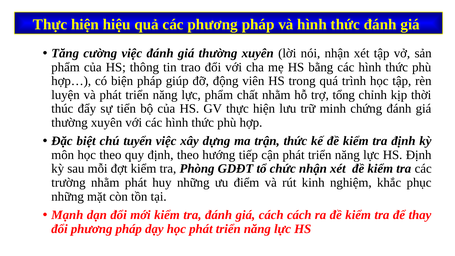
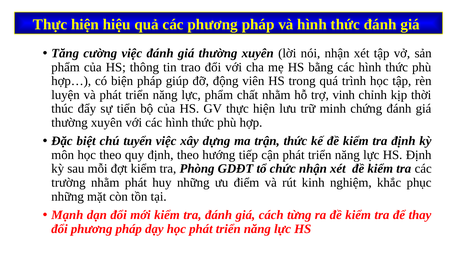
tổng: tổng -> vinh (344, 95)
cách cách: cách -> từng (299, 215)
